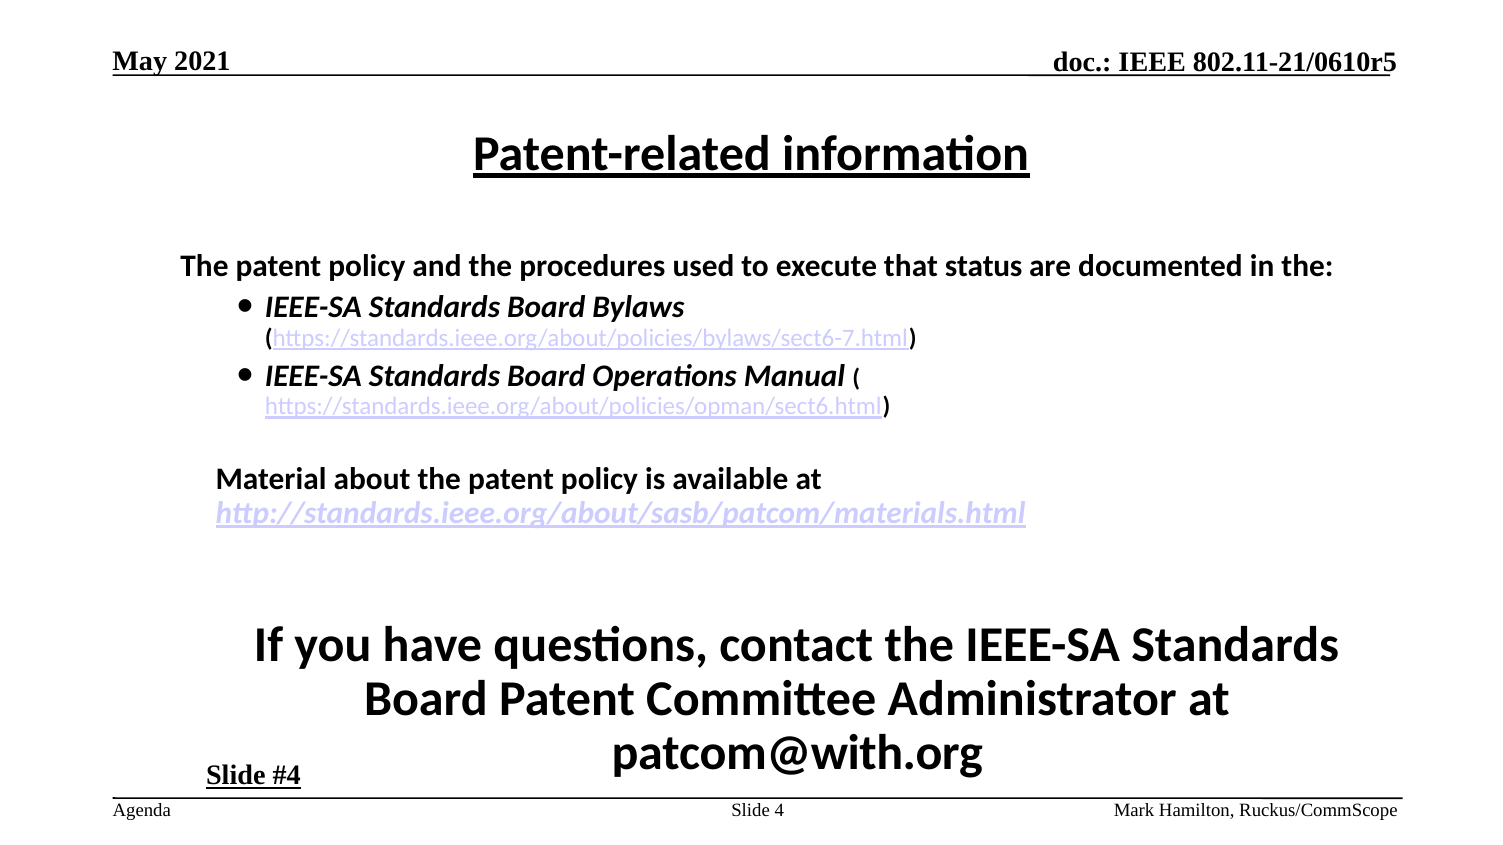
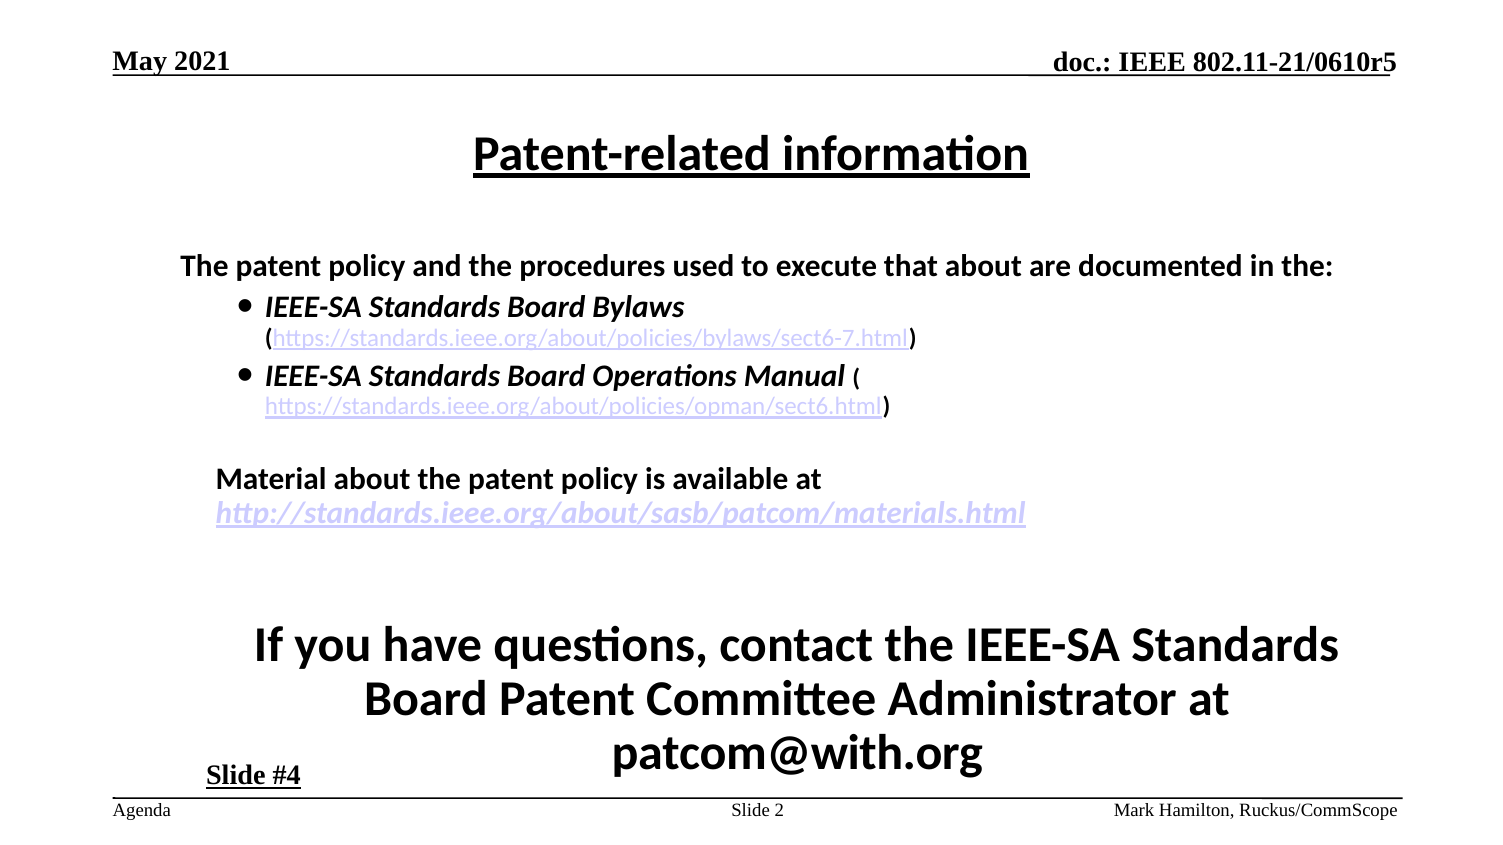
that status: status -> about (983, 267)
4: 4 -> 2 (779, 811)
